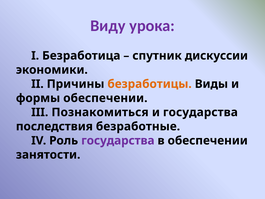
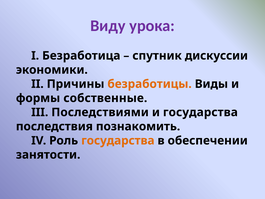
формы обеспечении: обеспечении -> собственные (105, 98)
Познакомиться: Познакомиться -> Последствиями (100, 112)
безработные: безработные -> познакомить (138, 126)
государства colour: purple -> orange (118, 140)
